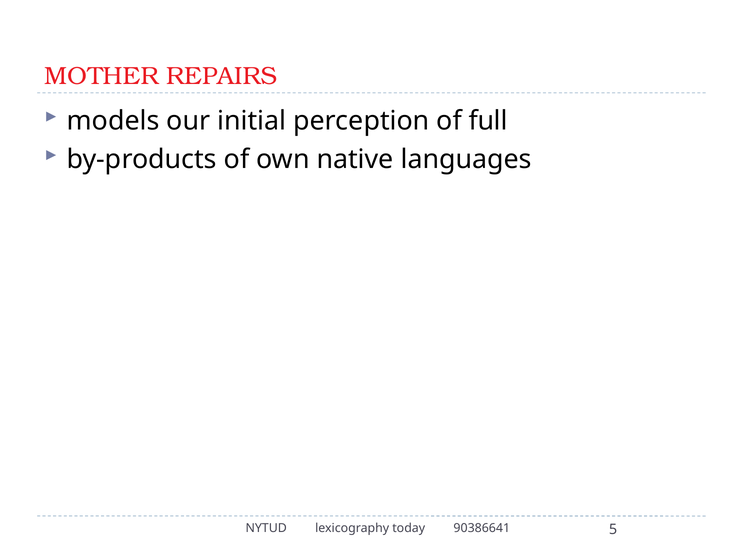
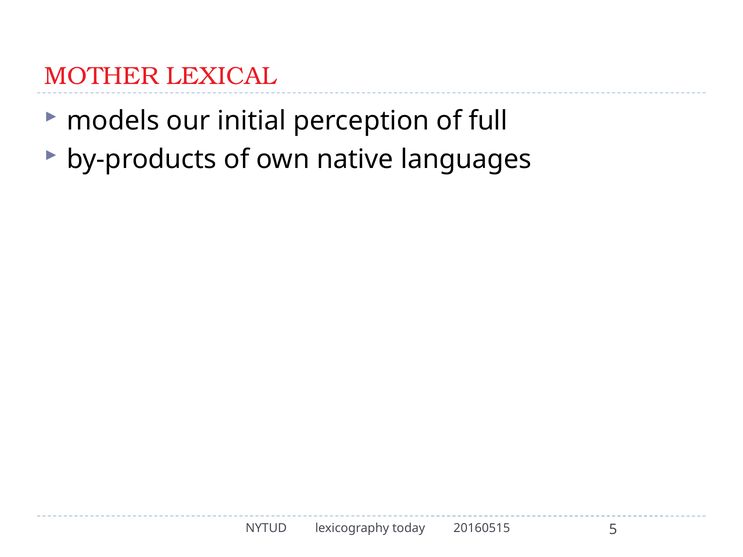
REPAIRS: REPAIRS -> LEXICAL (222, 76)
90386641: 90386641 -> 20160515 (482, 528)
